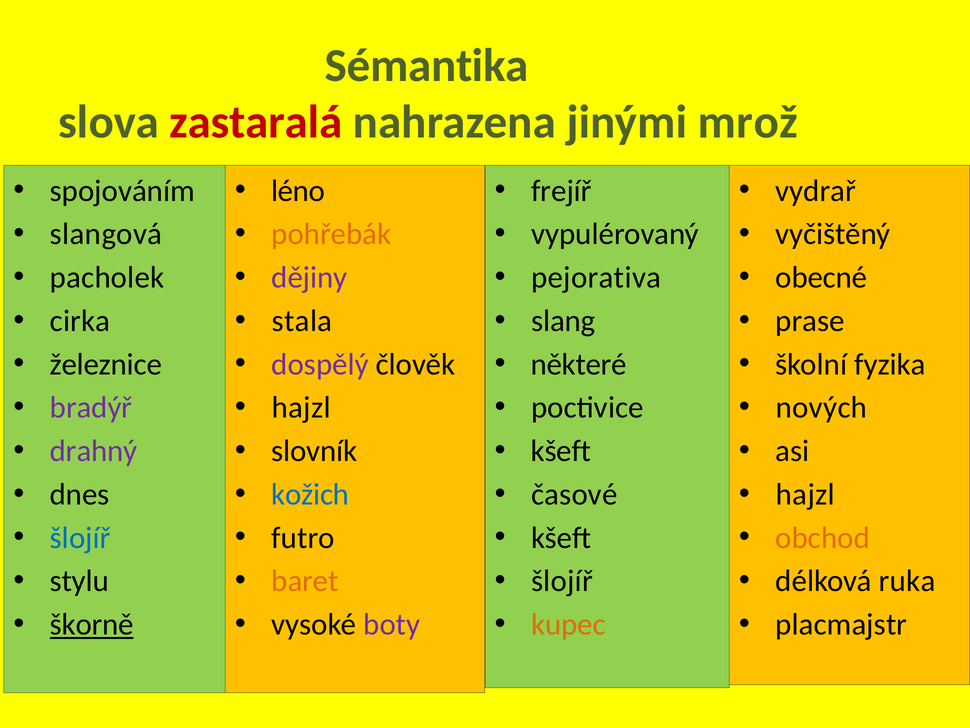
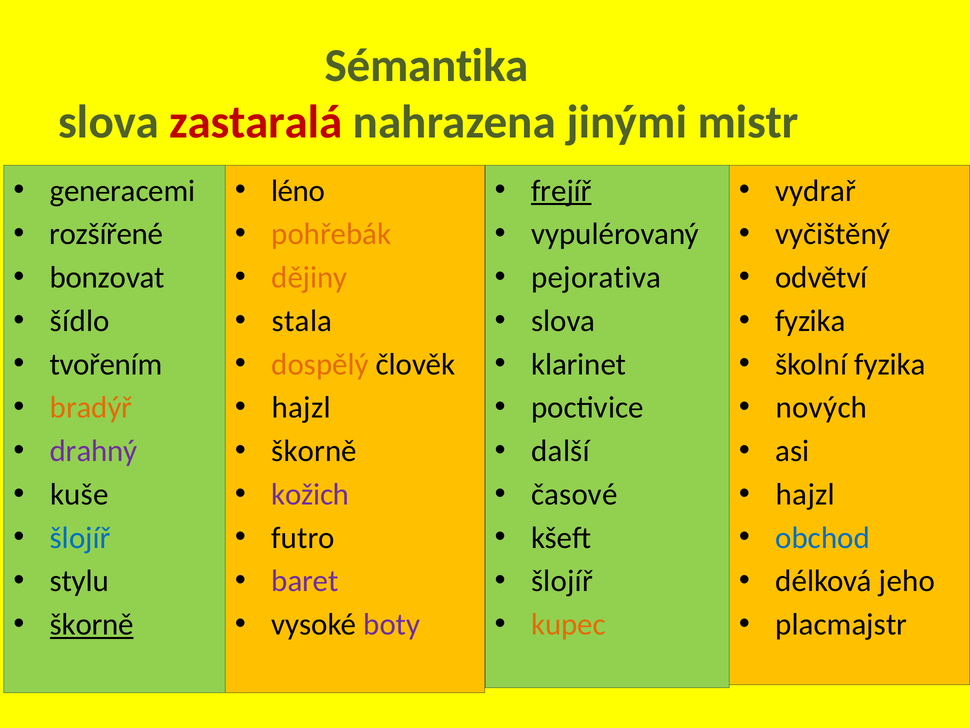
mrož: mrož -> mistr (748, 122)
spojováním: spojováním -> generacemi (122, 191)
frejíř underline: none -> present (561, 191)
slangová: slangová -> rozšířené (106, 234)
pacholek: pacholek -> bonzovat (107, 277)
dějiny colour: purple -> orange (309, 277)
obecné: obecné -> odvětví (821, 277)
cirka: cirka -> šídlo (80, 321)
slang: slang -> slova (563, 321)
prase: prase -> fyzika (810, 321)
železnice: železnice -> tvořením (106, 364)
dospělý colour: purple -> orange (320, 364)
některé: některé -> klarinet (579, 364)
bradýř colour: purple -> orange (91, 407)
slovník: slovník -> škorně (314, 451)
kšeft: kšeft -> další (561, 451)
dnes: dnes -> kuše (79, 494)
kožich colour: blue -> purple (310, 494)
obchod colour: orange -> blue (823, 537)
ruka: ruka -> jeho (907, 581)
baret colour: orange -> purple (305, 581)
